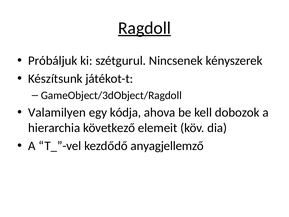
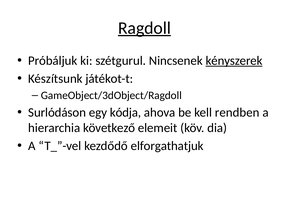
kényszerek underline: none -> present (234, 61)
Valamilyen: Valamilyen -> Surlódáson (57, 112)
dobozok: dobozok -> rendben (237, 112)
anyagjellemző: anyagjellemző -> elforgathatjuk (167, 146)
